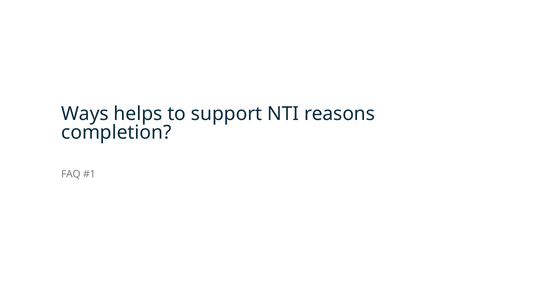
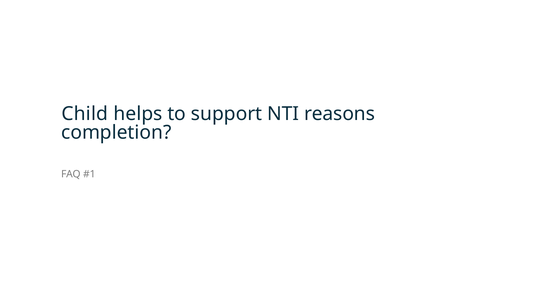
Ways: Ways -> Child (85, 114)
